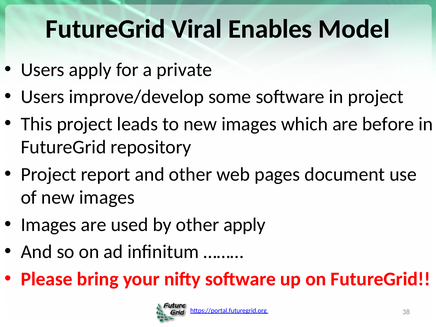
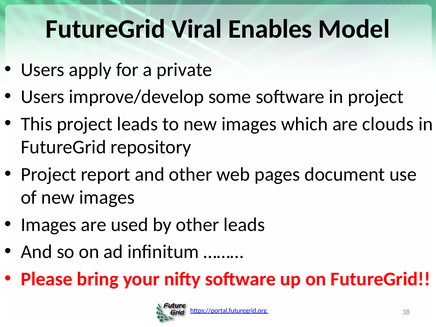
before: before -> clouds (388, 124)
other apply: apply -> leads (244, 225)
